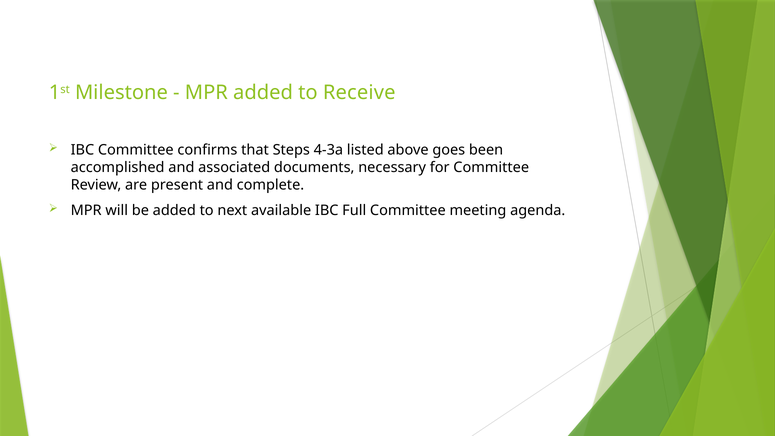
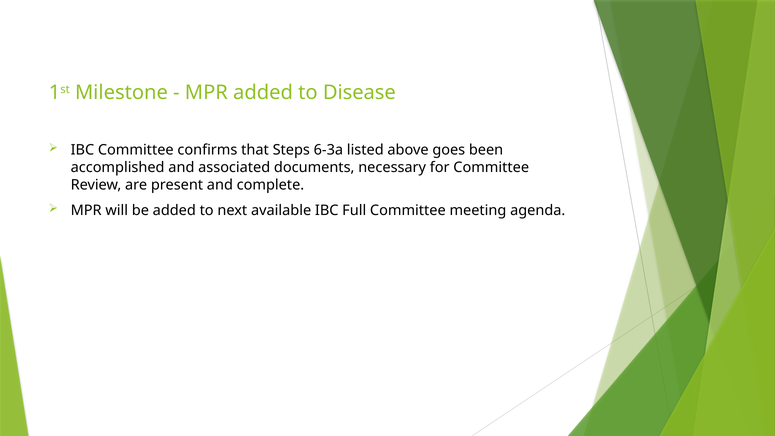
Receive: Receive -> Disease (359, 93)
4-3a: 4-3a -> 6-3a (328, 150)
